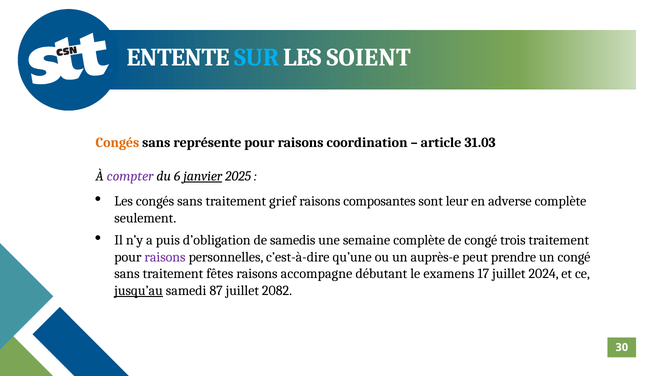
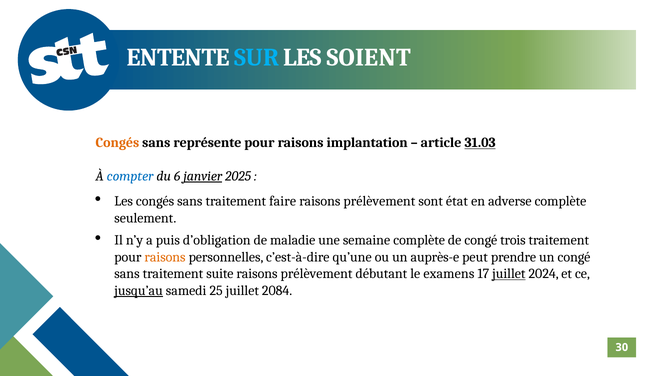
coordination: coordination -> implantation (367, 143)
31.03 underline: none -> present (480, 143)
compter colour: purple -> blue (130, 176)
grief: grief -> faire (283, 201)
composantes: composantes -> prélèvement (379, 201)
leur: leur -> état (457, 201)
samedis: samedis -> maladie (293, 240)
raisons colour: purple -> orange (165, 257)
fêtes: fêtes -> suite (220, 274)
accompagne: accompagne -> prélèvement (317, 274)
juillet underline: none -> present (509, 274)
87: 87 -> 25 (216, 290)
2082: 2082 -> 2084 (277, 290)
